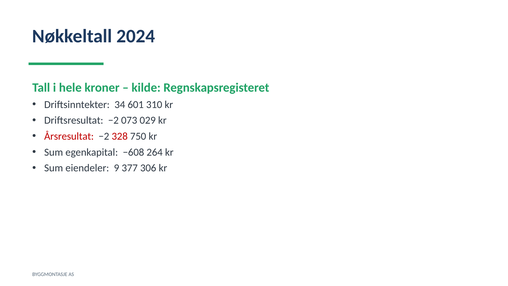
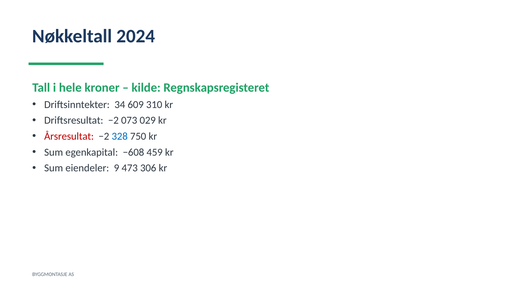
601: 601 -> 609 (136, 104)
328 colour: red -> blue (120, 136)
264: 264 -> 459 (155, 152)
377: 377 -> 473 (130, 168)
